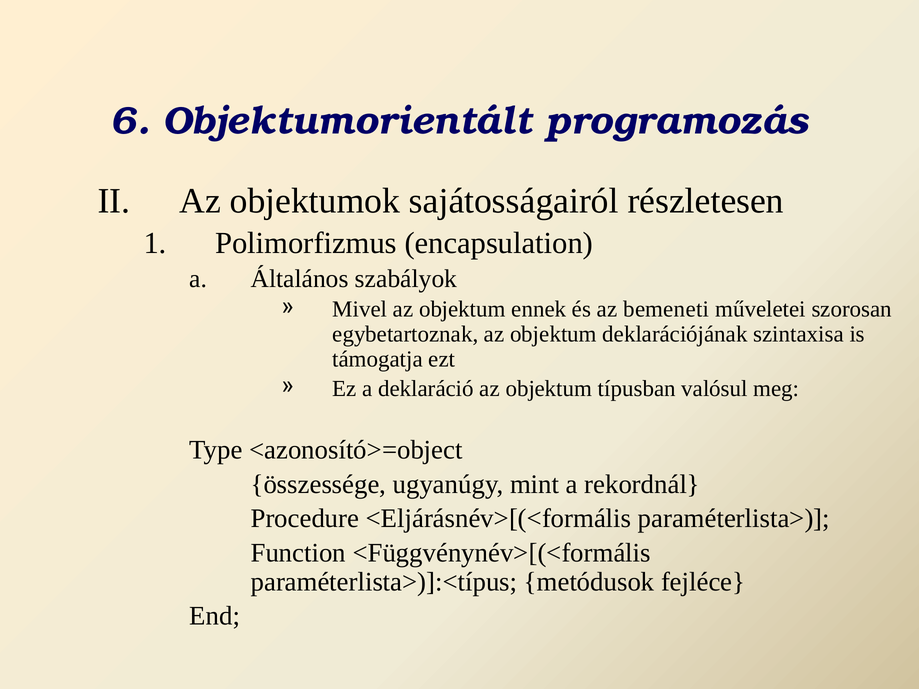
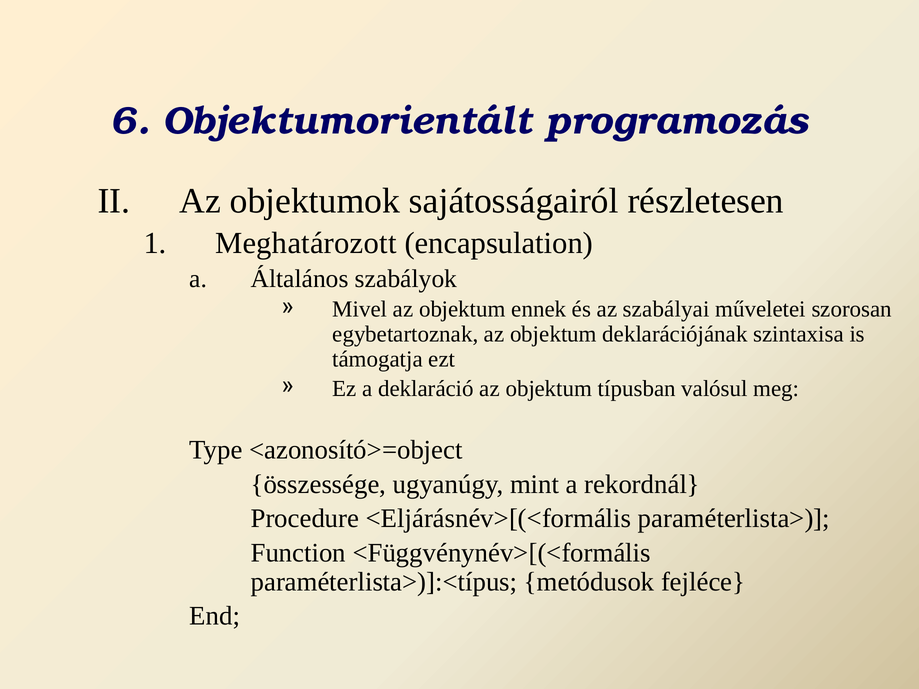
Polimorfizmus: Polimorfizmus -> Meghatározott (306, 243)
bemeneti: bemeneti -> szabályai (666, 310)
